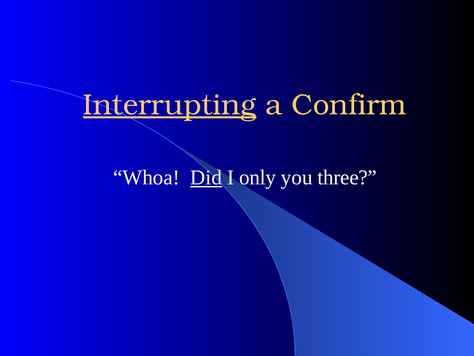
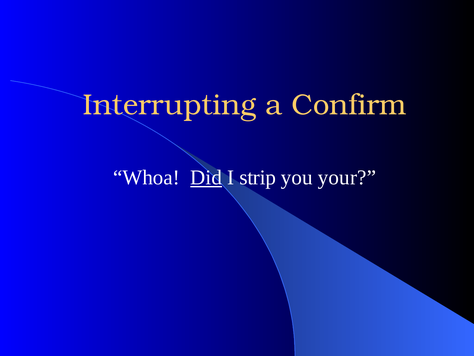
Interrupting underline: present -> none (170, 105)
only: only -> strip (258, 177)
three: three -> your (347, 177)
